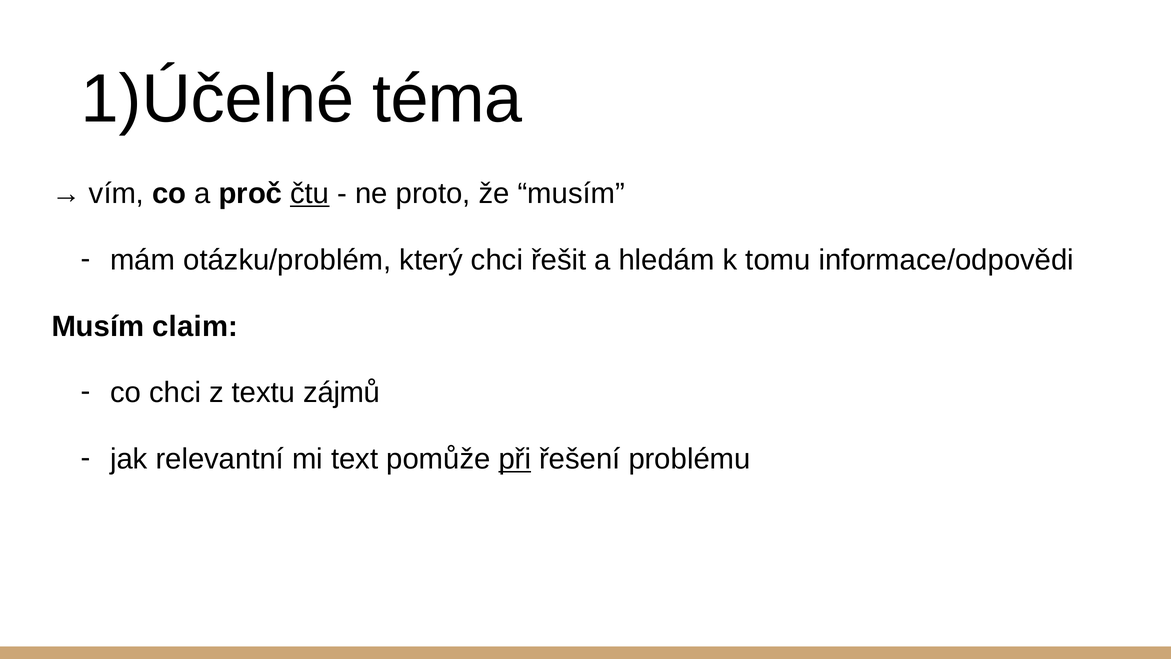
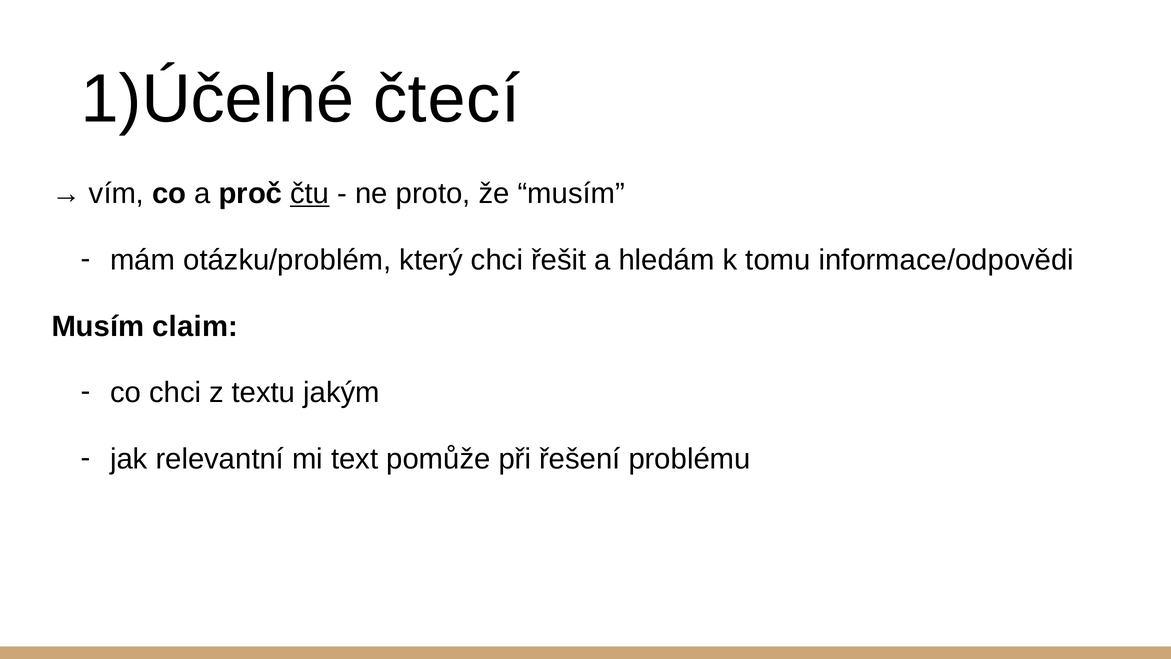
téma: téma -> čtecí (447, 99)
zájmů: zájmů -> jakým (342, 393)
při underline: present -> none (515, 459)
